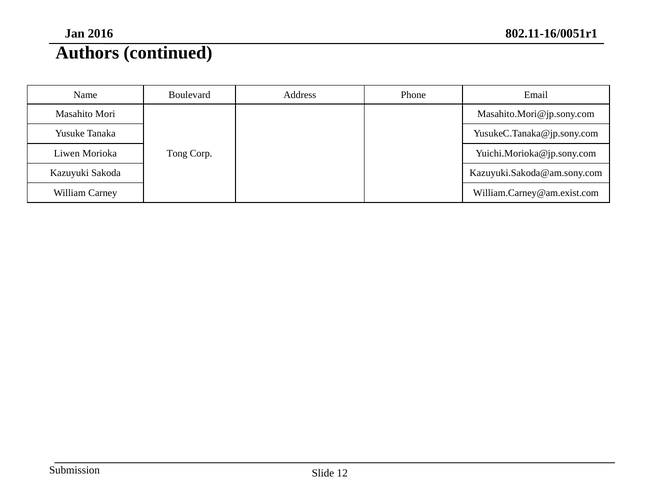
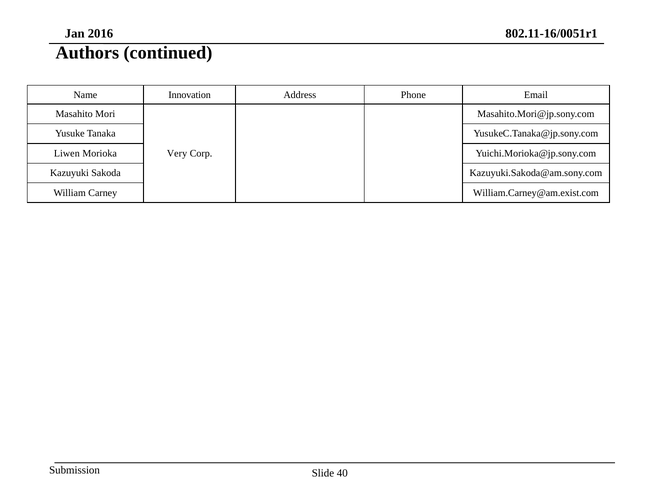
Boulevard: Boulevard -> Innovation (190, 95)
Tong: Tong -> Very (177, 153)
12: 12 -> 40 (342, 473)
